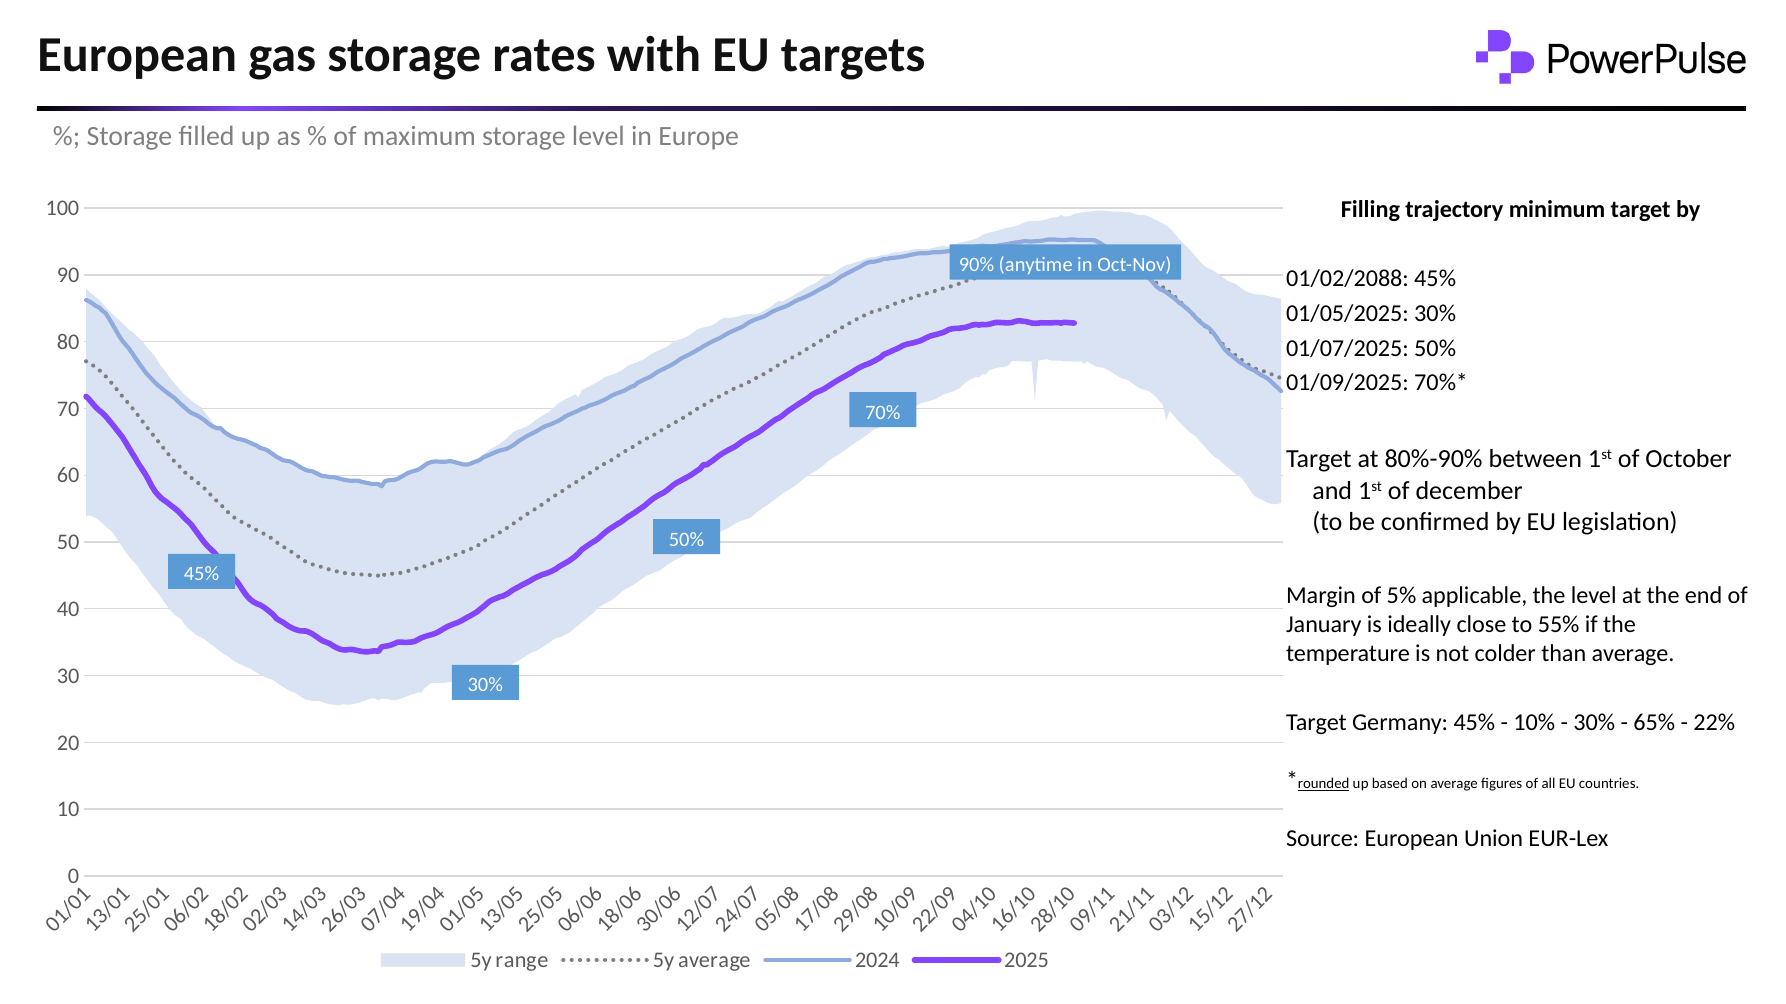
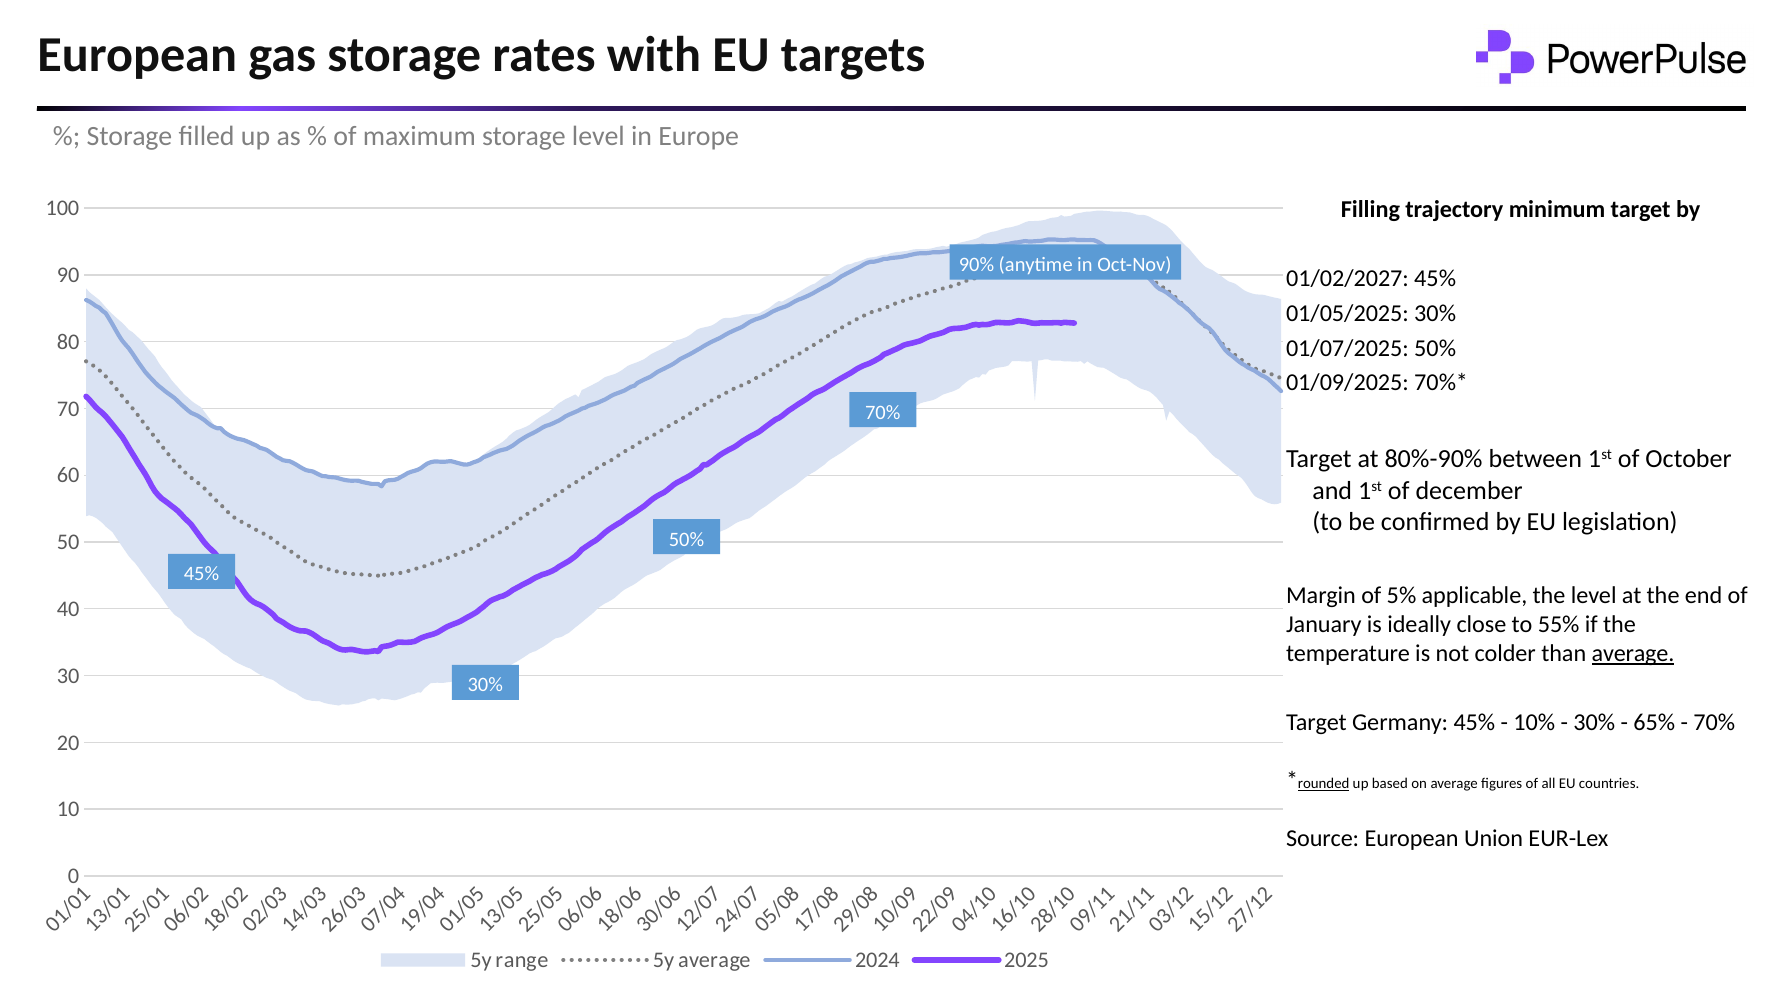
01/02/2088: 01/02/2088 -> 01/02/2027 (1348, 279)
average underline: none -> present (1633, 654)
22%: 22% -> 70% (1714, 723)
